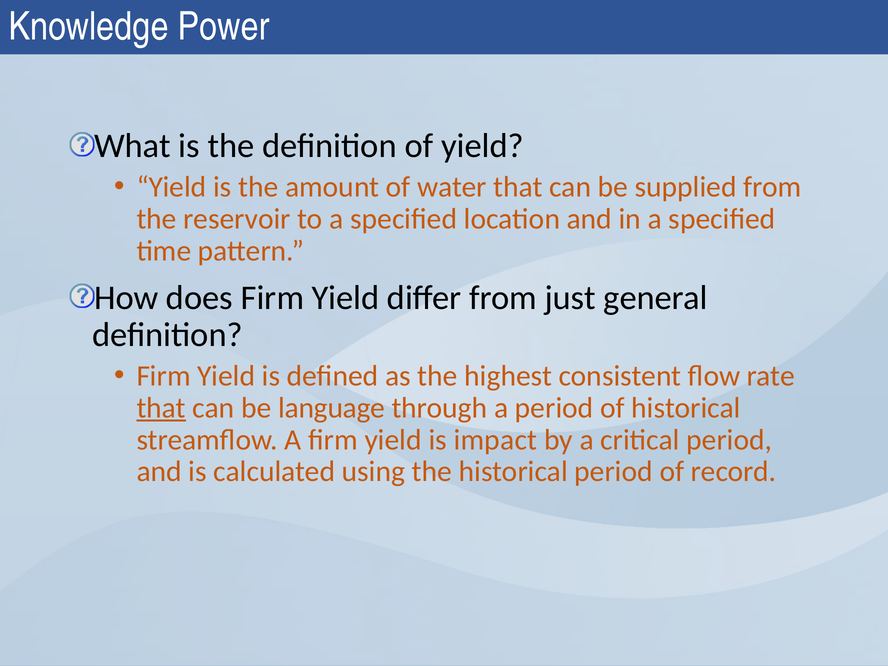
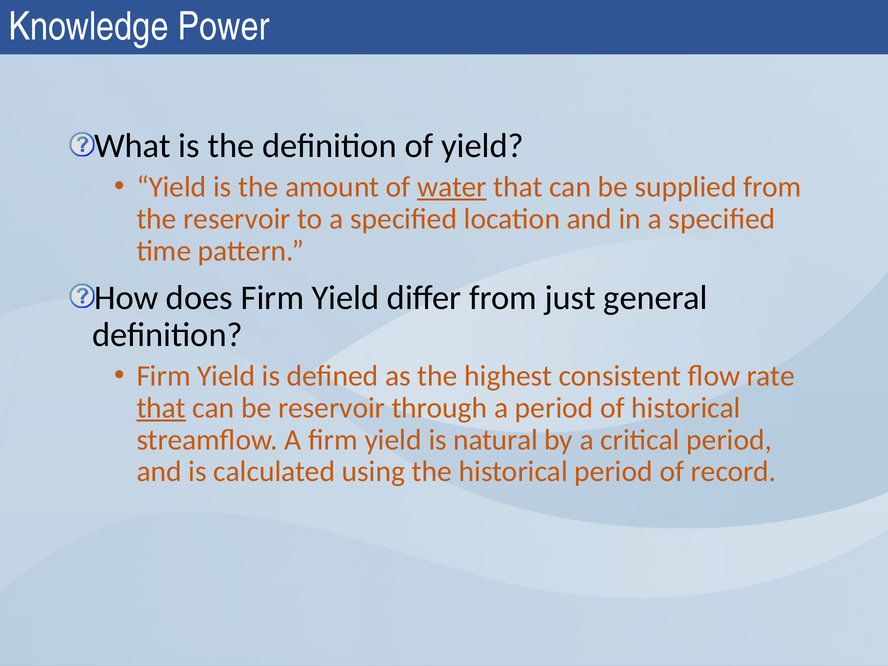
water underline: none -> present (452, 187)
be language: language -> reservoir (332, 408)
impact: impact -> natural (496, 440)
